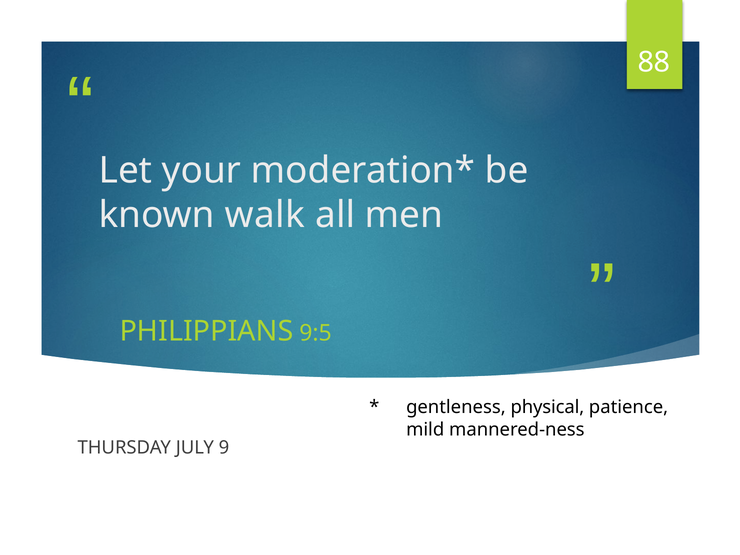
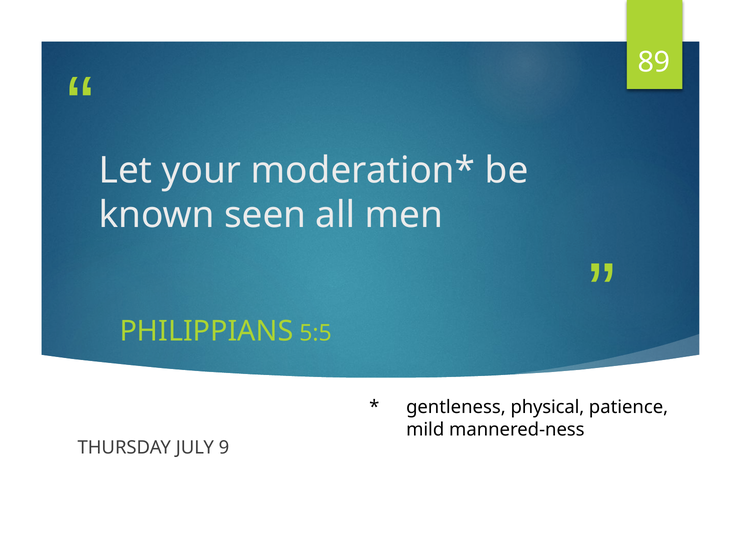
88: 88 -> 89 (654, 62)
walk: walk -> seen (265, 215)
9:5: 9:5 -> 5:5 (316, 333)
